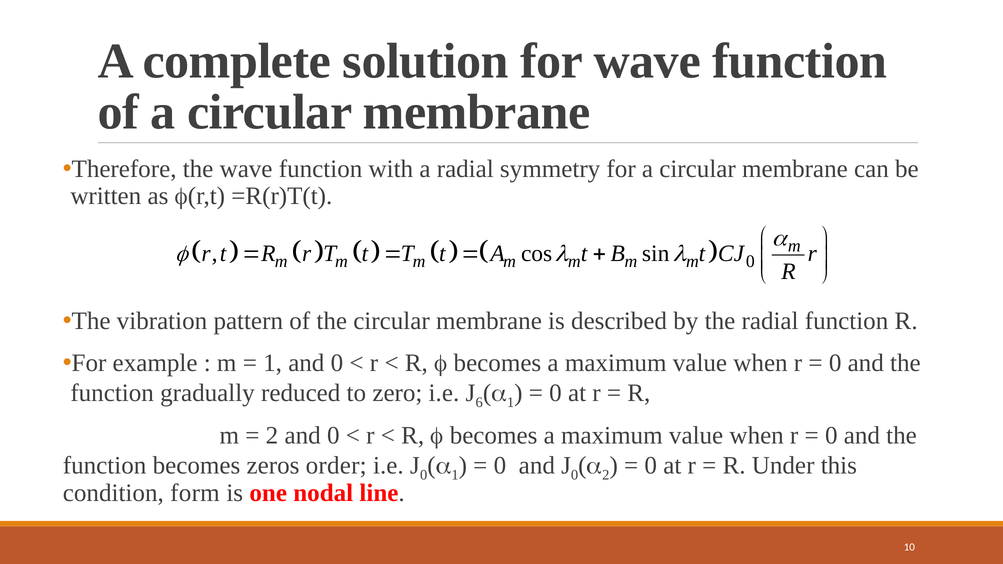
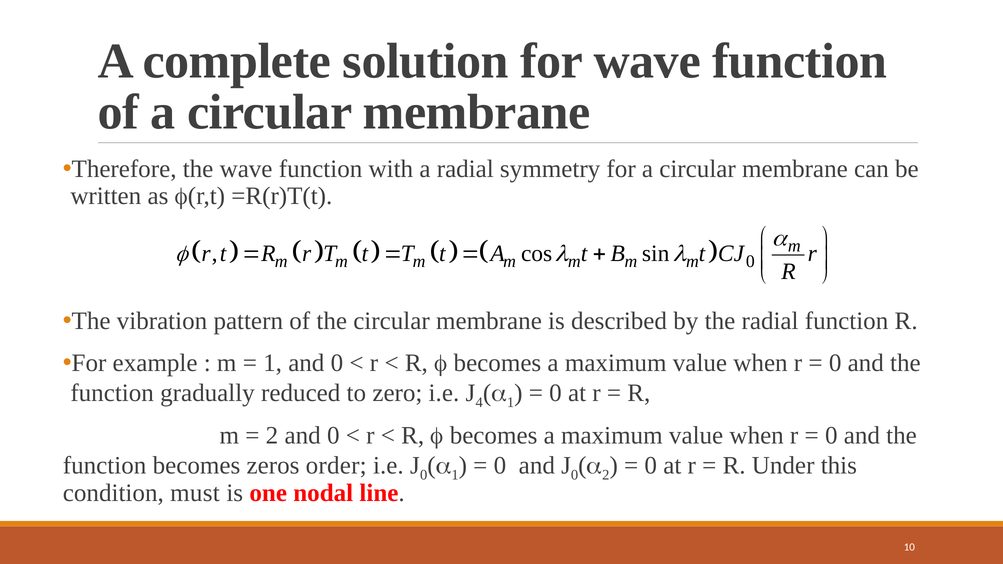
6: 6 -> 4 (479, 403)
form: form -> must (195, 493)
